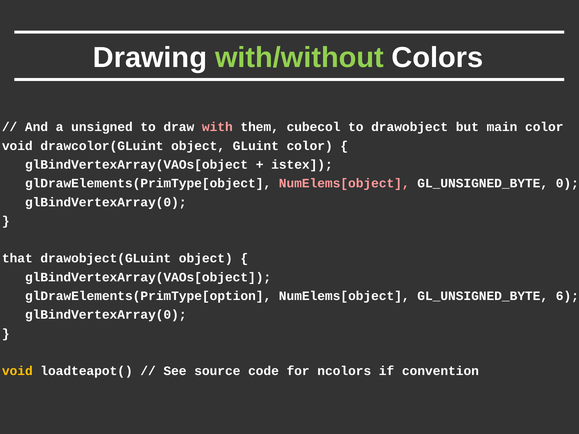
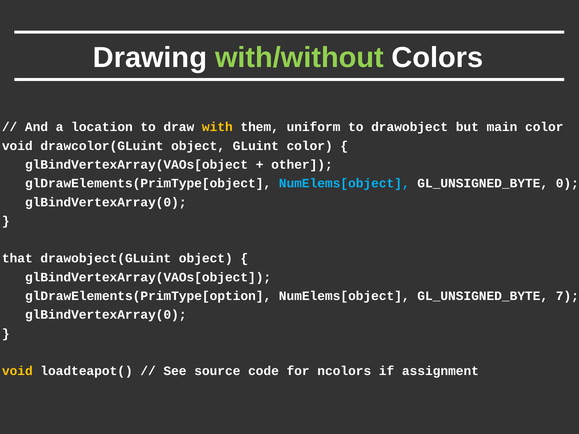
unsigned: unsigned -> location (102, 127)
with colour: pink -> yellow (217, 127)
cubecol: cubecol -> uniform (314, 127)
istex: istex -> other (302, 165)
NumElems[object colour: pink -> light blue (344, 183)
6: 6 -> 7 (567, 296)
convention: convention -> assignment (440, 371)
